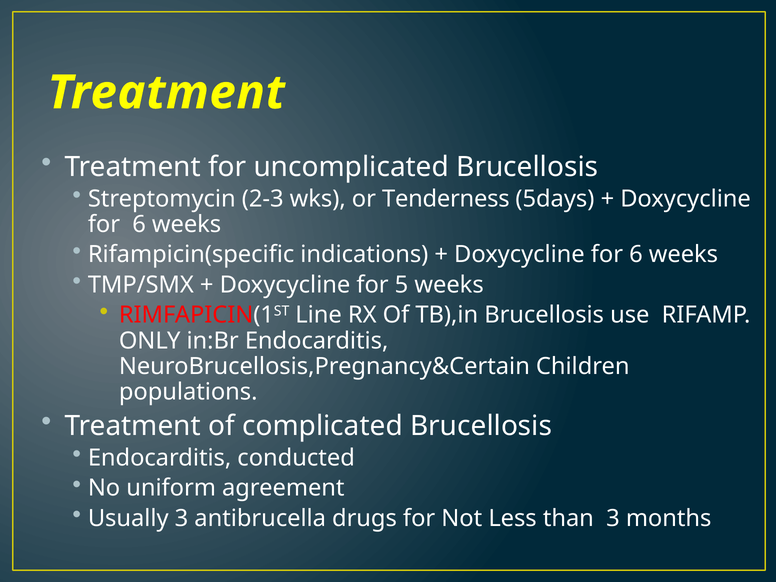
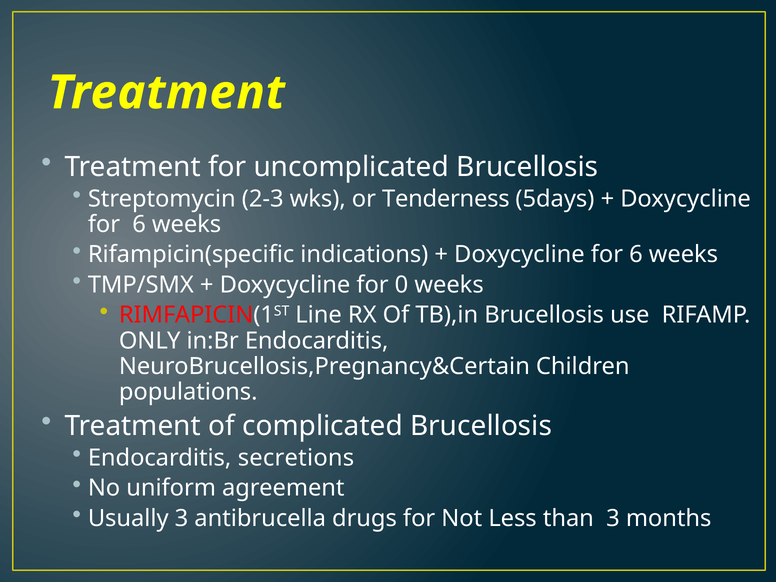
5: 5 -> 0 (401, 285)
conducted: conducted -> secretions (296, 458)
